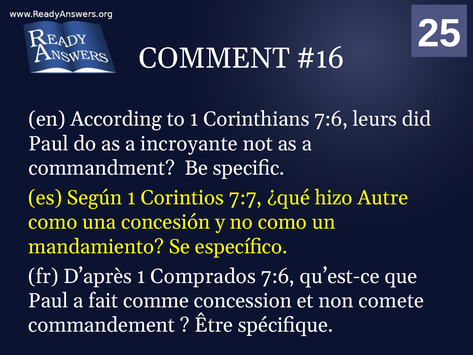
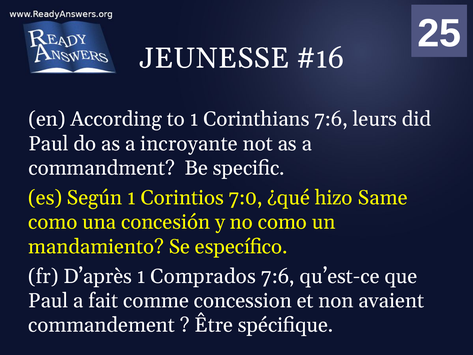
COMMENT: COMMENT -> JEUNESSE (214, 58)
7:7: 7:7 -> 7:0 (246, 198)
Autre: Autre -> Same (383, 198)
comete: comete -> avaient (391, 301)
